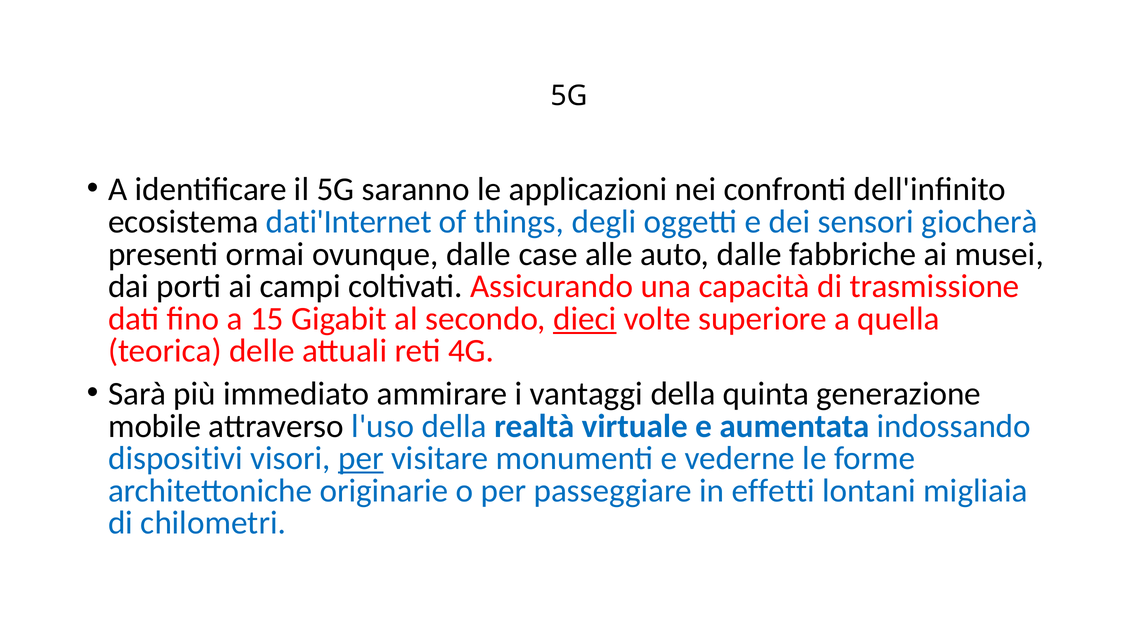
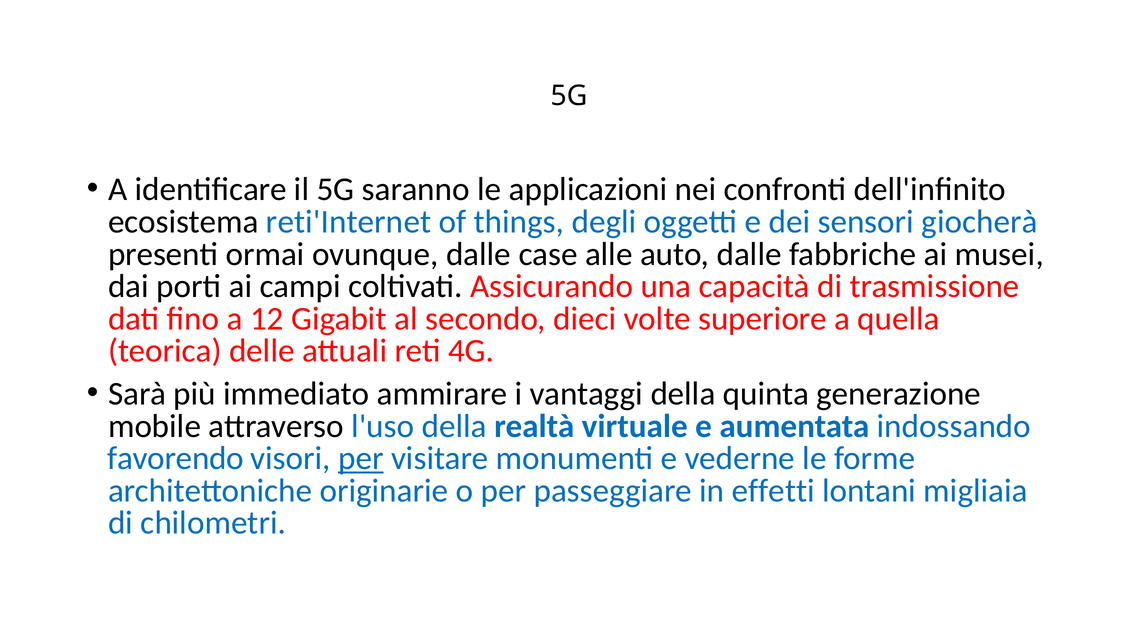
dati'Internet: dati'Internet -> reti'Internet (349, 222)
15: 15 -> 12 (267, 319)
dieci underline: present -> none (585, 319)
dispositivi: dispositivi -> favorendo (176, 459)
